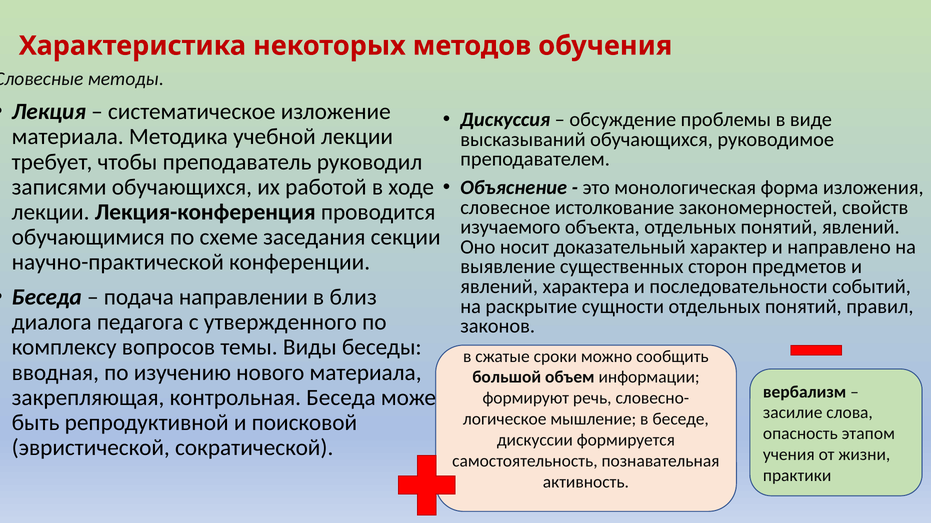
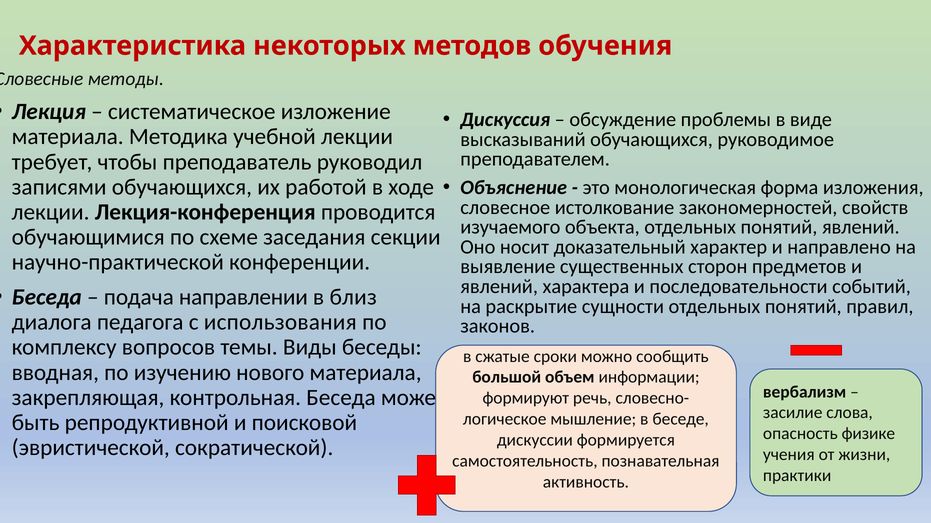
утвержденного: утвержденного -> использования (280, 323)
этапом: этапом -> физике (868, 434)
